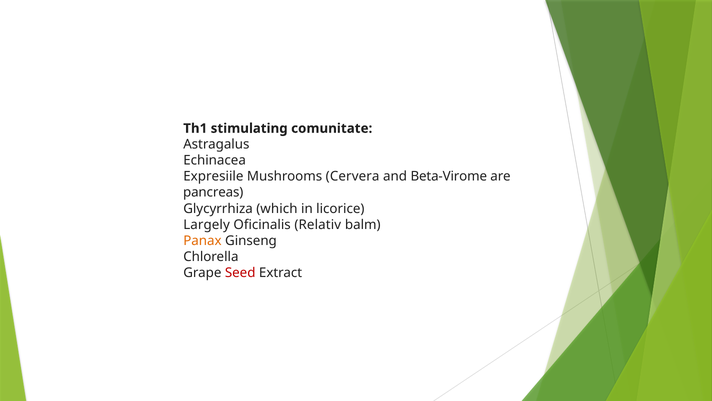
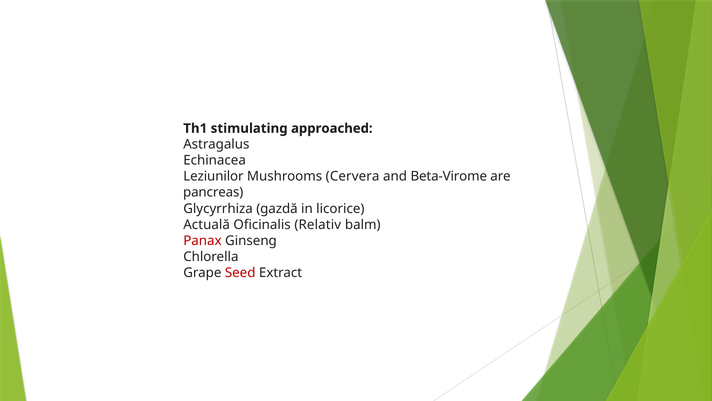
comunitate: comunitate -> approached (332, 128)
Expresiile: Expresiile -> Leziunilor (213, 176)
which: which -> gazdă (277, 208)
Largely: Largely -> Actuală (207, 224)
Panax colour: orange -> red (202, 240)
